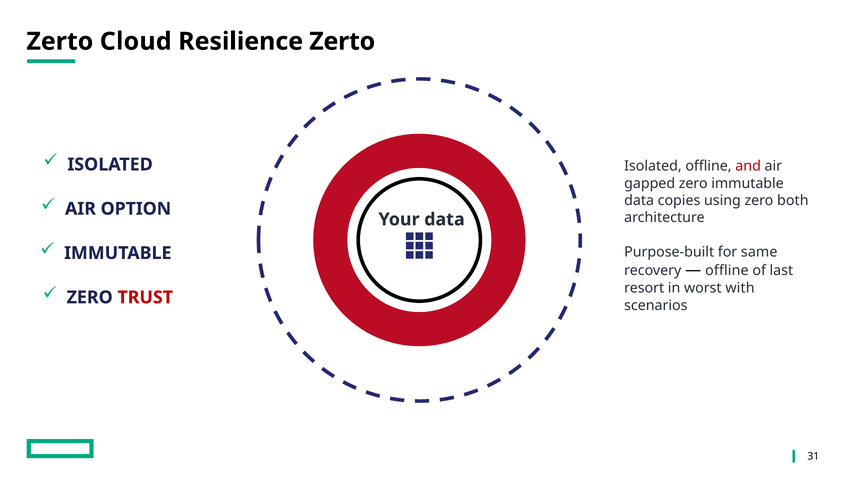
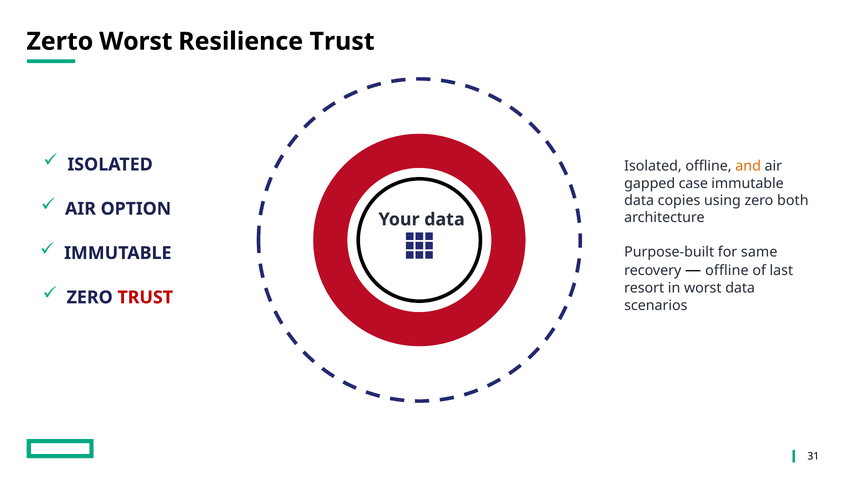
Zerto Cloud: Cloud -> Worst (136, 41)
Resilience Zerto: Zerto -> Trust (342, 41)
and colour: red -> orange (748, 166)
gapped zero: zero -> case (693, 183)
worst with: with -> data (740, 288)
